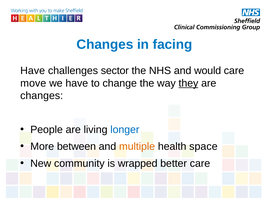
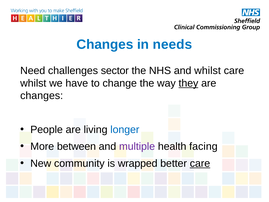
facing: facing -> needs (172, 44)
Have: Have -> Need (33, 71)
and would: would -> whilst (208, 71)
move: move -> whilst (33, 83)
multiple colour: orange -> purple (137, 146)
space: space -> facing (203, 146)
care underline: none -> present (200, 163)
